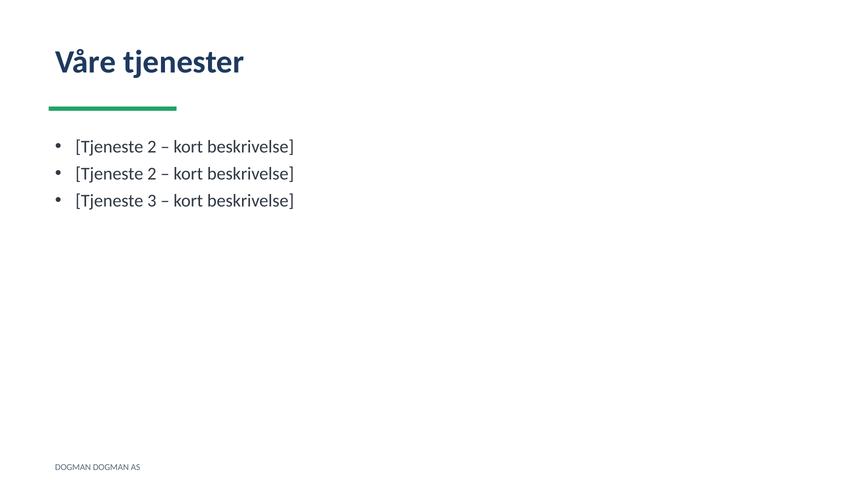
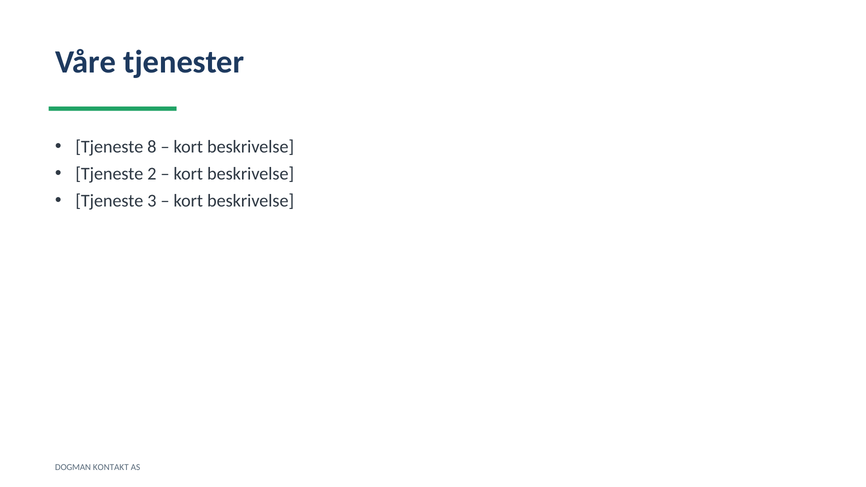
2: 2 -> 8 (152, 147)
DOGMAN DOGMAN: DOGMAN -> KONTAKT (111, 467)
